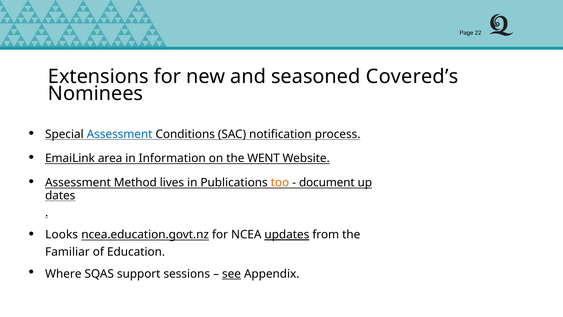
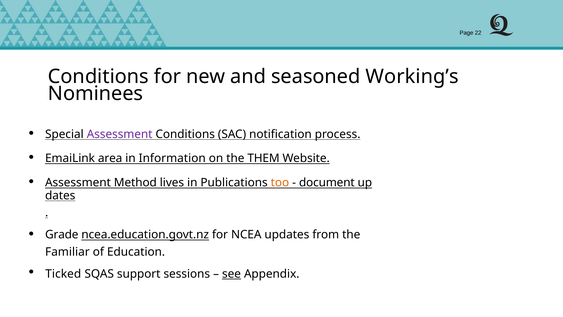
Extensions: Extensions -> Conditions (98, 76)
Covered’s: Covered’s -> Working’s (412, 76)
Assessment colour: blue -> purple (120, 134)
WENT: WENT -> THEM (264, 158)
Looks: Looks -> Grade (62, 235)
updates underline: present -> none (287, 235)
Where: Where -> Ticked (63, 274)
